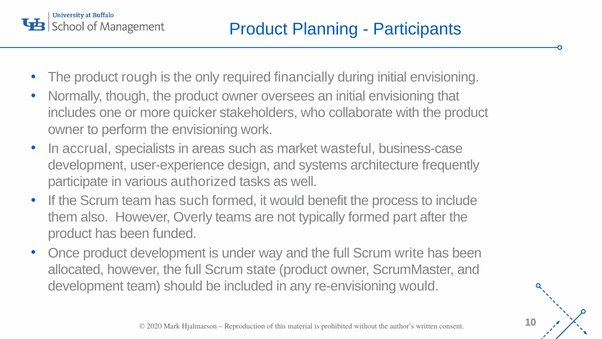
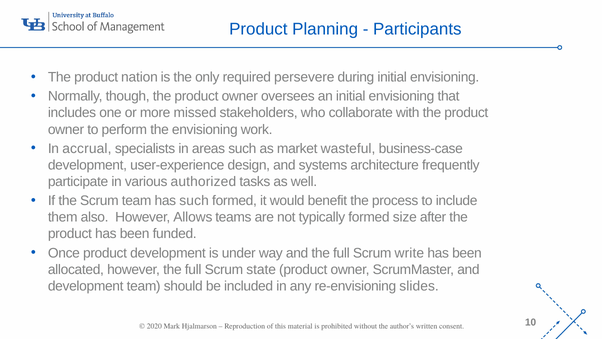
rough: rough -> nation (139, 77)
financially: financially -> persevere (304, 77)
quicker: quicker -> missed (195, 113)
Overly: Overly -> Allows (193, 217)
part: part -> size (405, 217)
re-envisioning would: would -> slides (419, 286)
